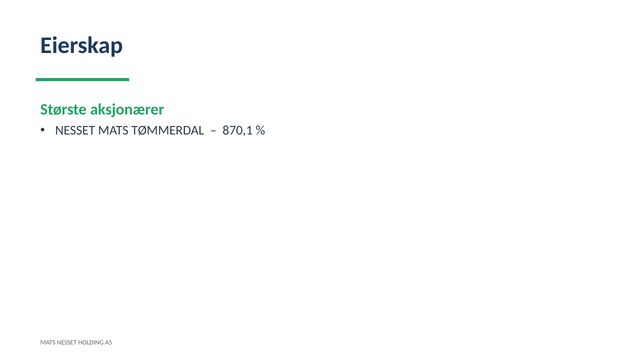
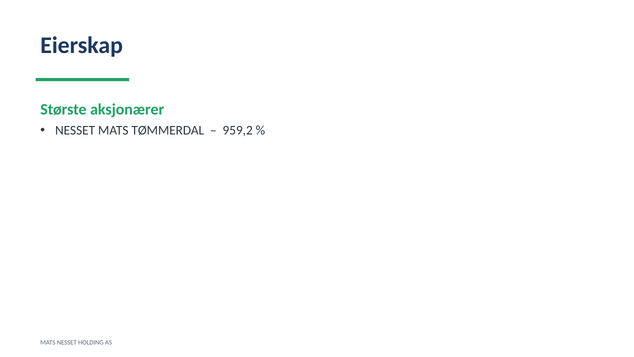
870,1: 870,1 -> 959,2 (238, 130)
